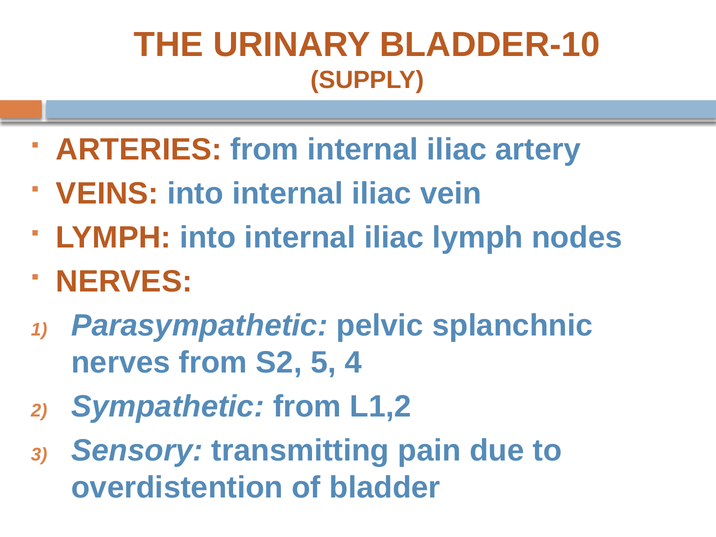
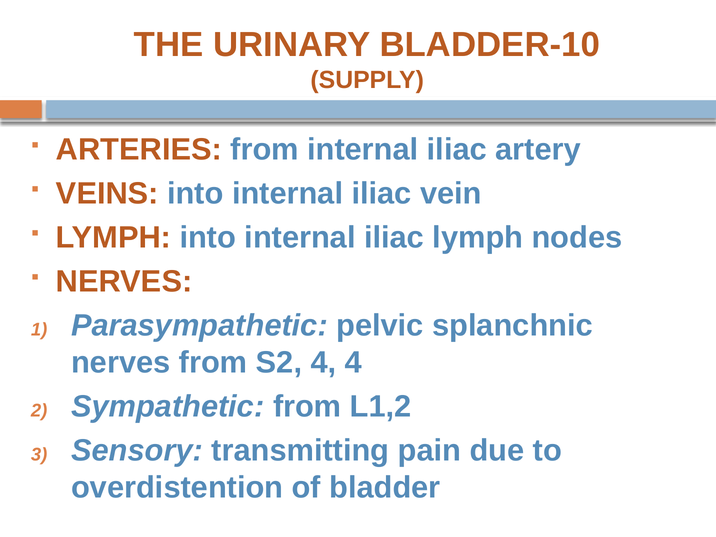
S2 5: 5 -> 4 (323, 362)
